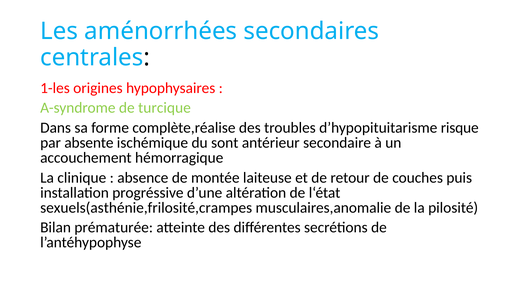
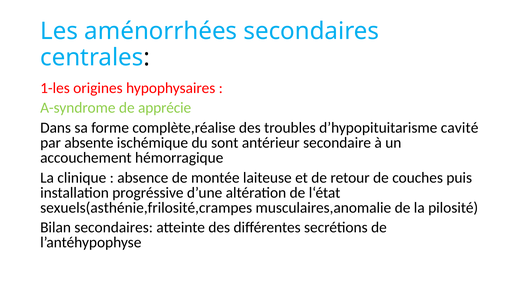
turcique: turcique -> apprécie (165, 108)
risque: risque -> cavité (460, 128)
Bilan prématurée: prématurée -> secondaires (114, 227)
